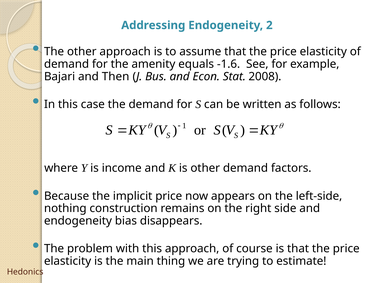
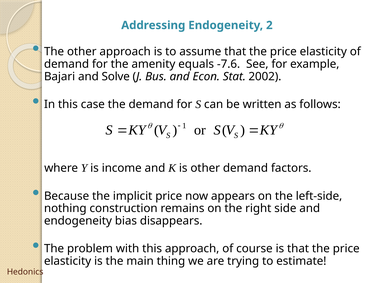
-1.6: -1.6 -> -7.6 (229, 64)
Then: Then -> Solve (116, 77)
2008: 2008 -> 2002 (265, 77)
